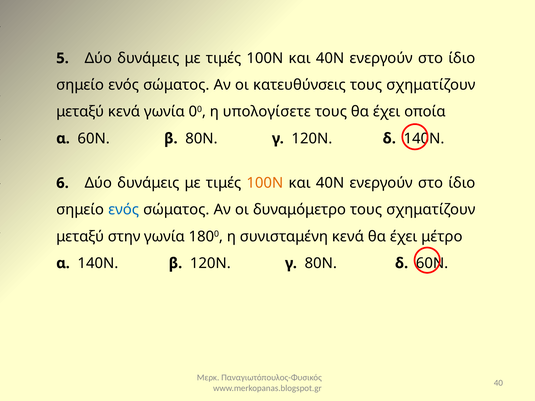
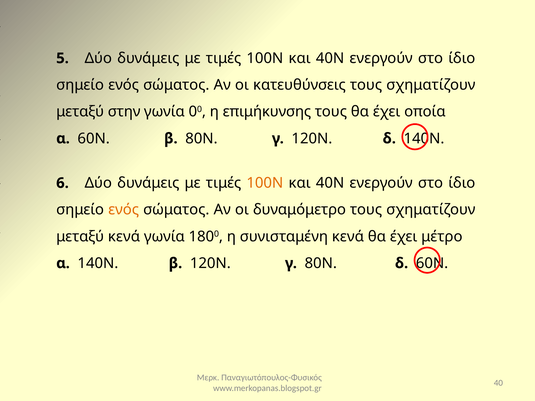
μεταξύ κενά: κενά -> στην (124, 112)
υπολογίσετε: υπολογίσετε -> επιμήκυνσης (267, 112)
ενός colour: blue -> orange (124, 210)
μεταξύ στην: στην -> κενά (124, 237)
